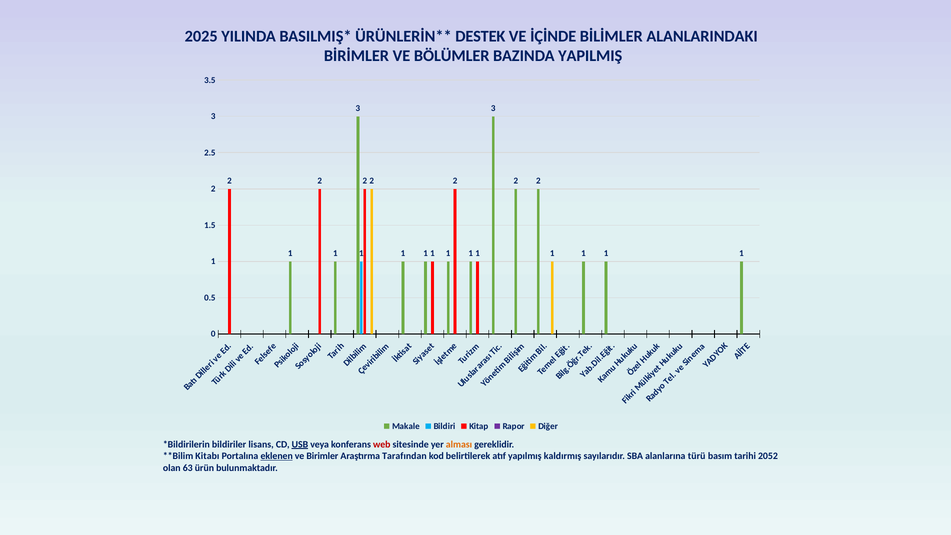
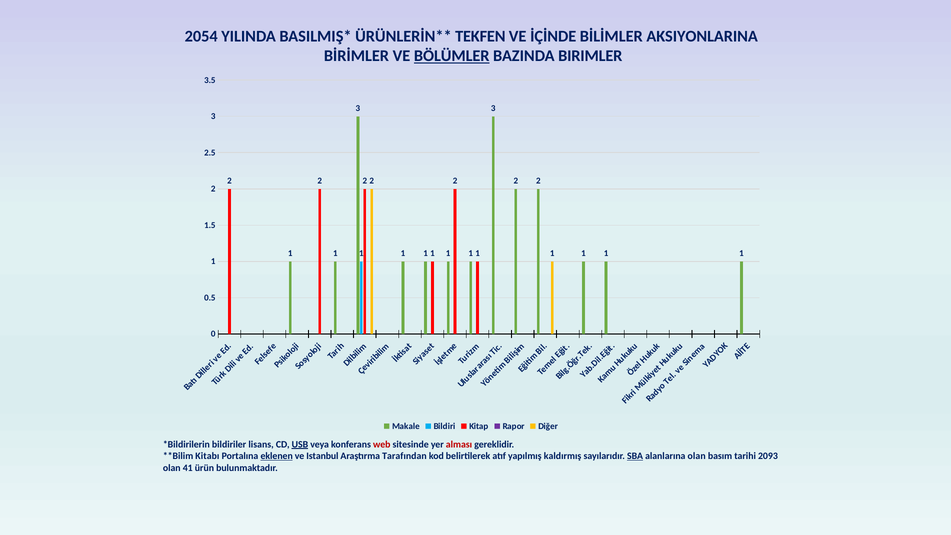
2025: 2025 -> 2054 (201, 36)
DESTEK: DESTEK -> TEKFEN (480, 36)
ALANLARINDAKI: ALANLARINDAKI -> AKSIYONLARINA (702, 36)
BÖLÜMLER underline: none -> present (452, 56)
YAPILMIŞ: YAPILMIŞ -> BIRIMLER (590, 56)
alması colour: orange -> red (459, 444)
Birimler: Birimler -> Istanbul (322, 456)
SBA underline: none -> present (635, 456)
alanlarına türü: türü -> olan (697, 456)
2052: 2052 -> 2093 (768, 456)
63: 63 -> 41 (188, 468)
